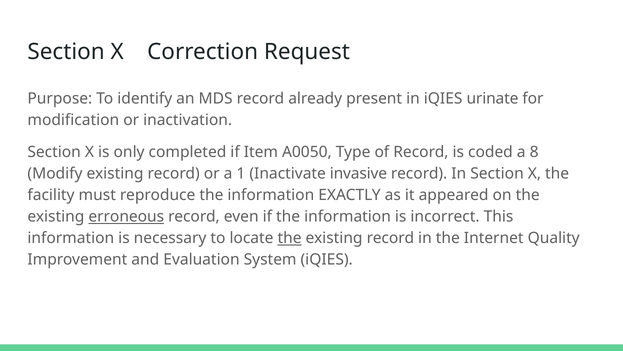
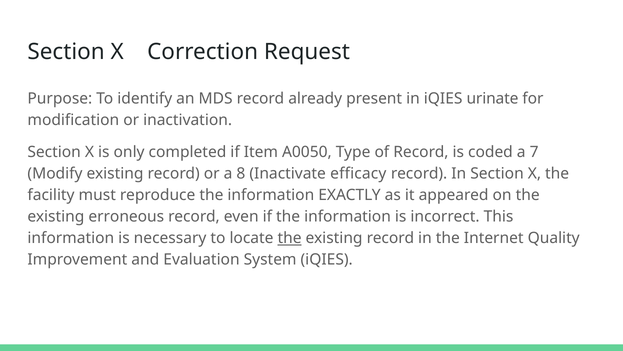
8: 8 -> 7 (534, 152)
1: 1 -> 8 (241, 173)
invasive: invasive -> efficacy (358, 173)
erroneous underline: present -> none (126, 216)
